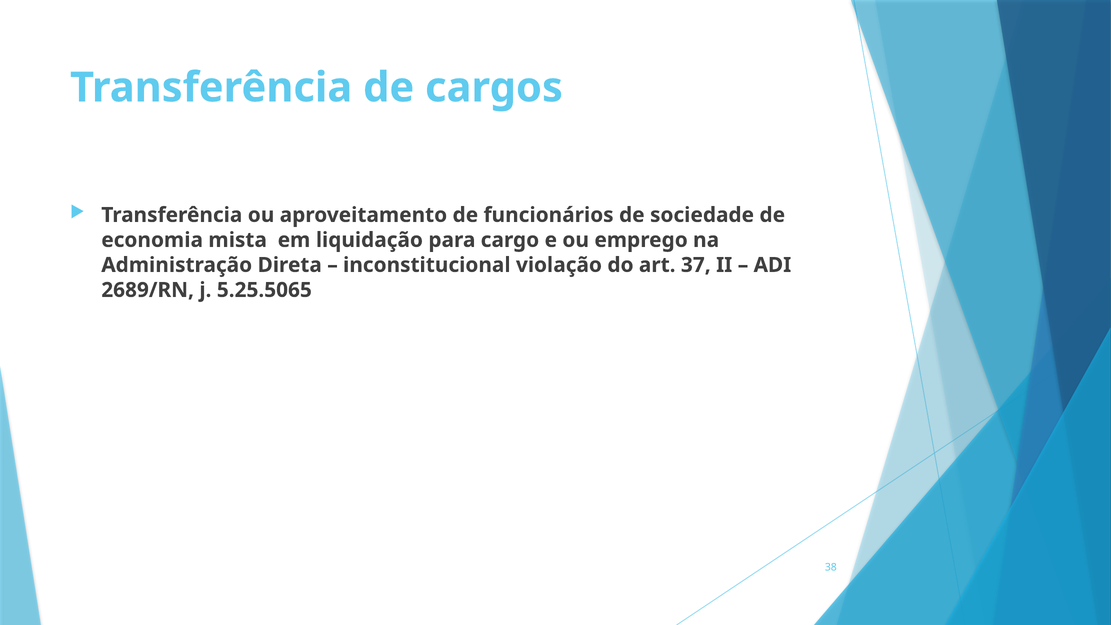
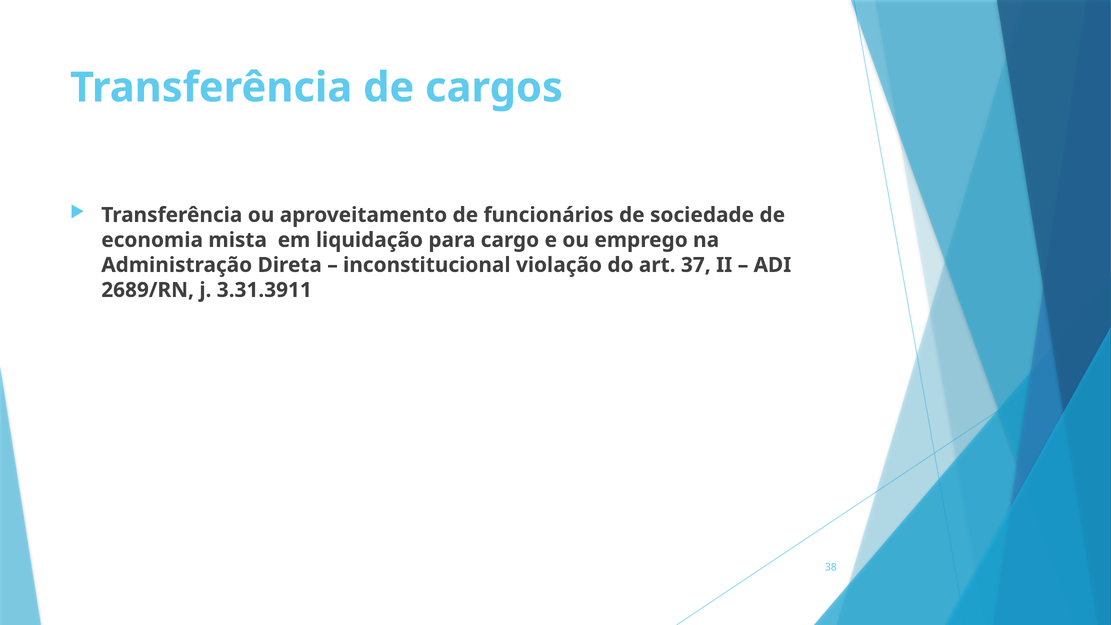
5.25.5065: 5.25.5065 -> 3.31.3911 (264, 290)
